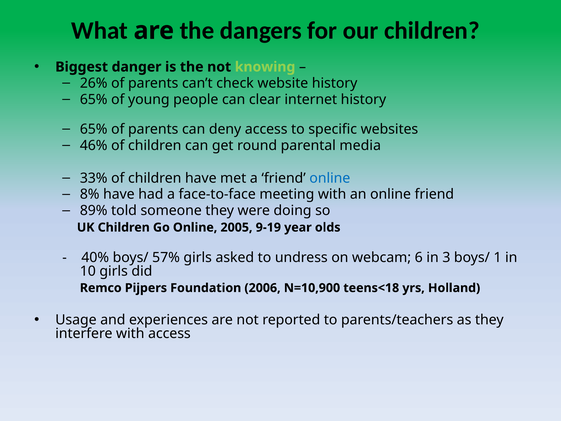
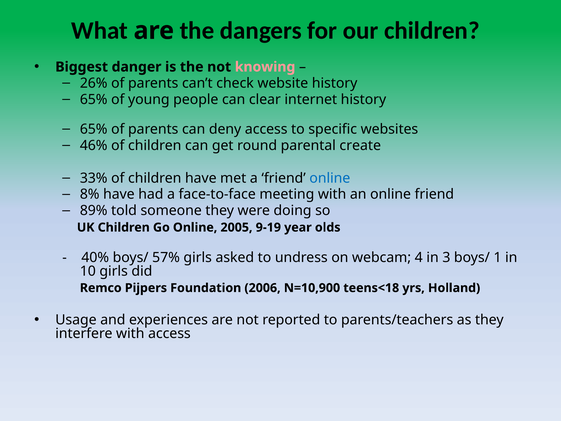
knowing colour: light green -> pink (265, 67)
media: media -> create (360, 145)
6: 6 -> 4 (419, 258)
